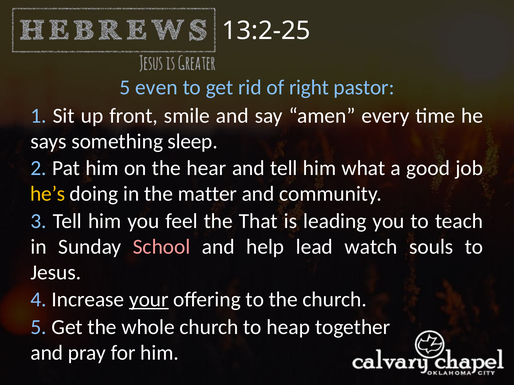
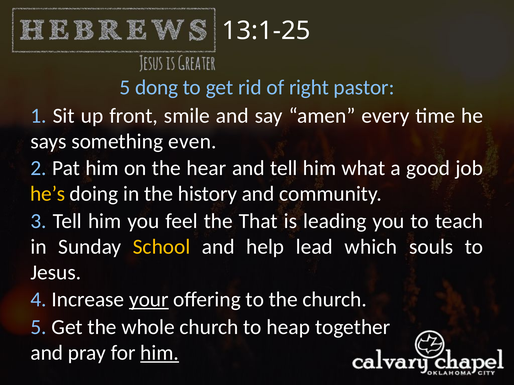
13:2-25: 13:2-25 -> 13:1-25 (266, 31)
even: even -> dong (157, 88)
sleep: sleep -> even (192, 142)
matter: matter -> history (208, 194)
School colour: pink -> yellow (162, 247)
watch: watch -> which (371, 247)
him underline: none -> present (160, 353)
